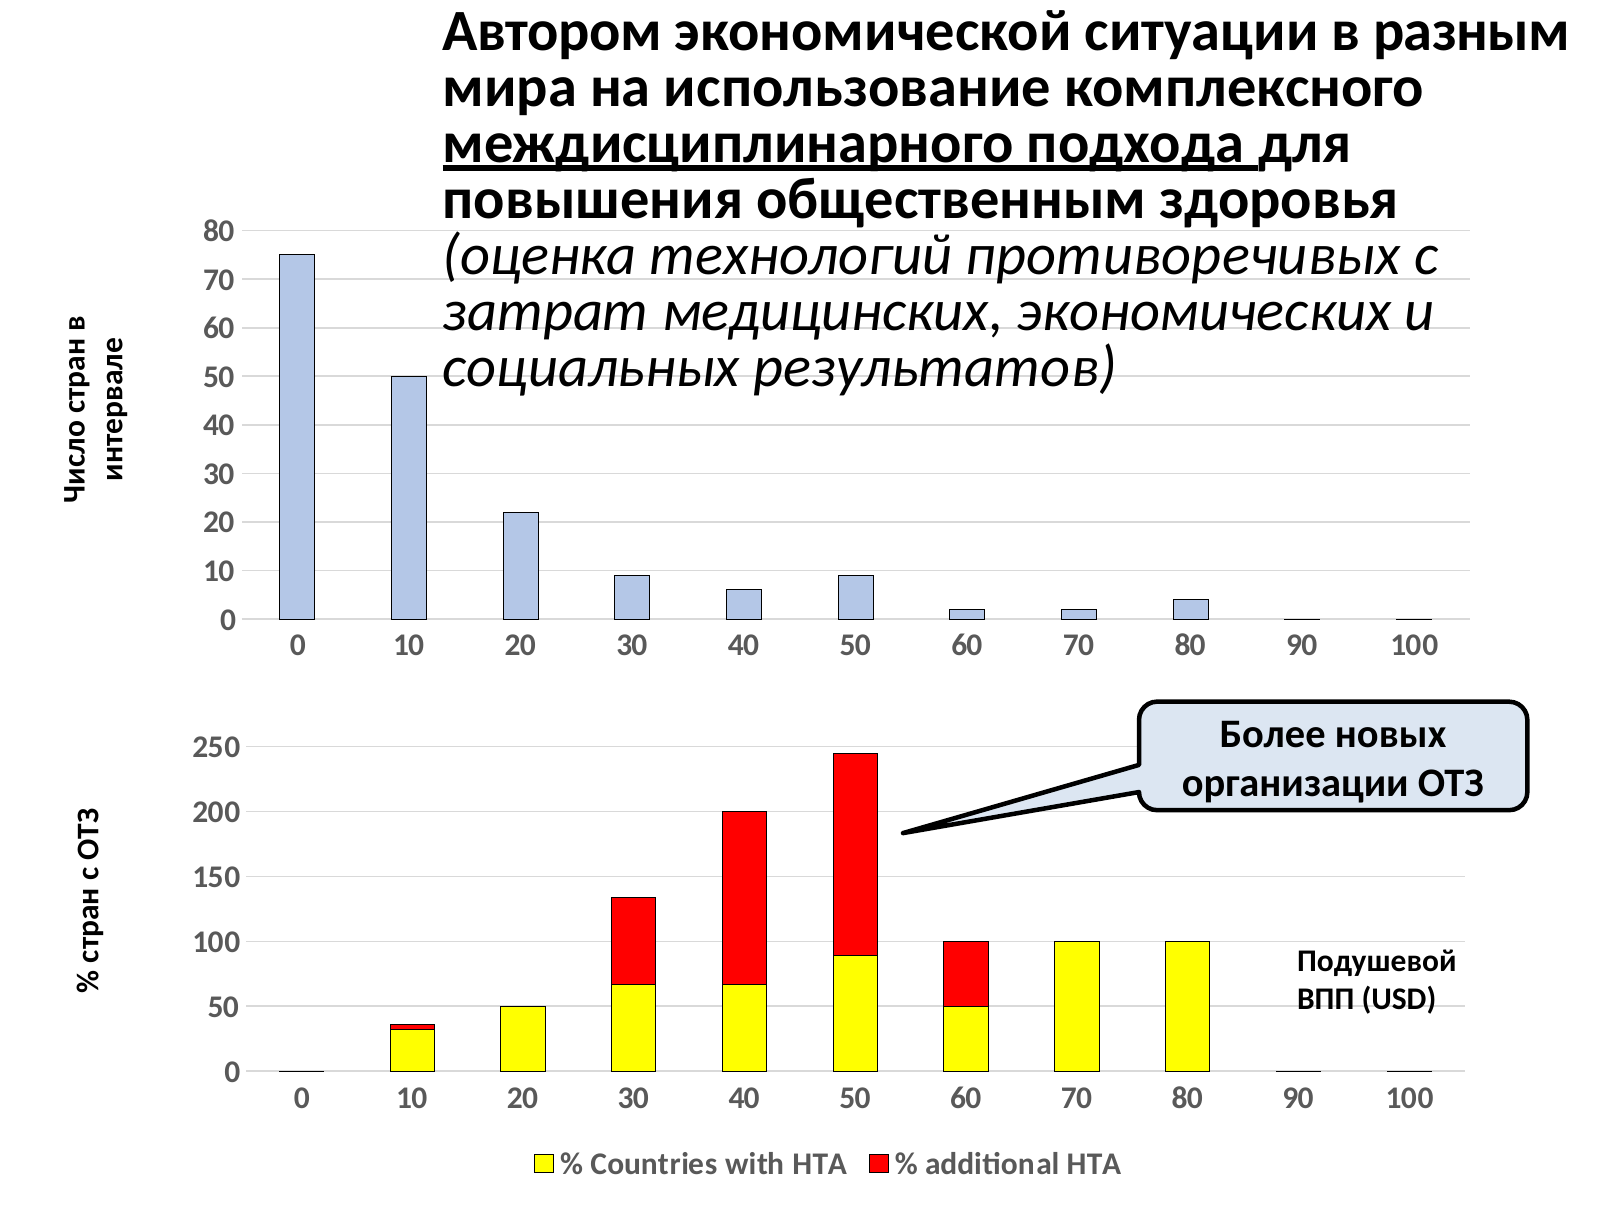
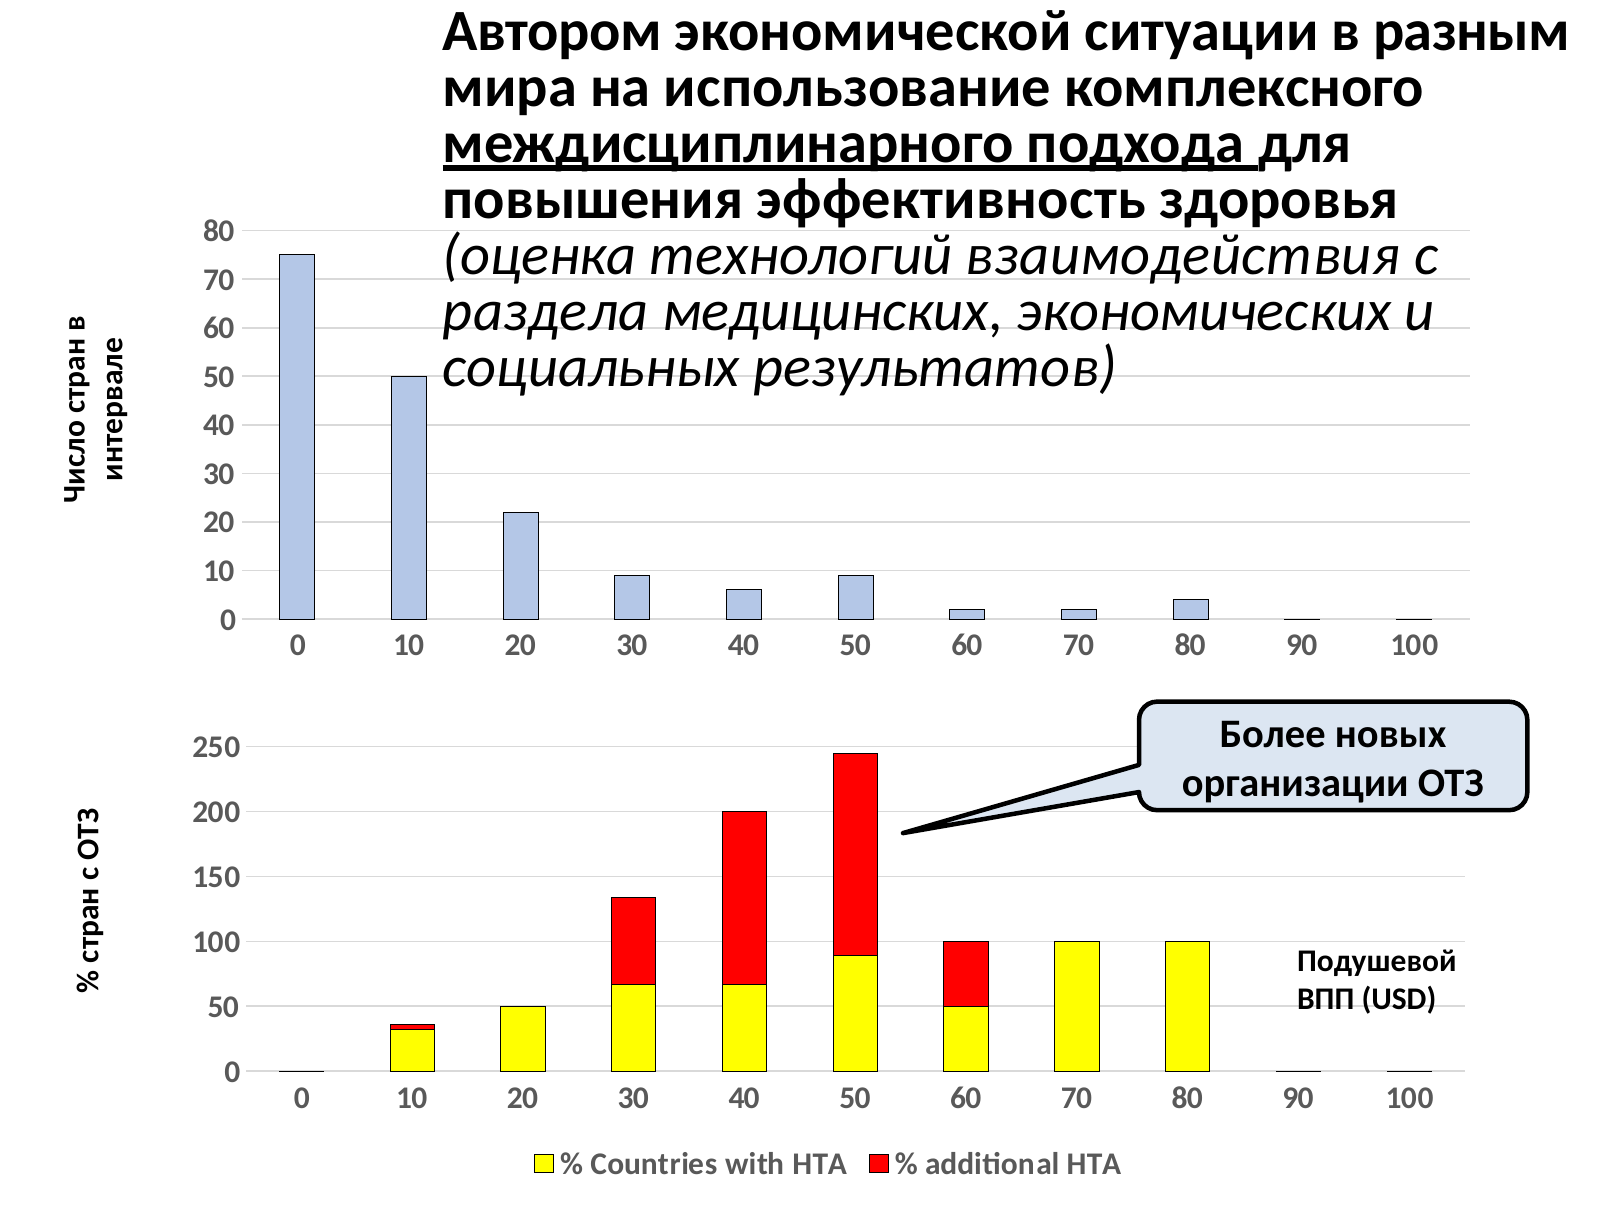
общественным: общественным -> эффективность (951, 199)
противоречивых: противоречивых -> взаимодействия (1183, 255)
затрат: затрат -> раздела (546, 311)
